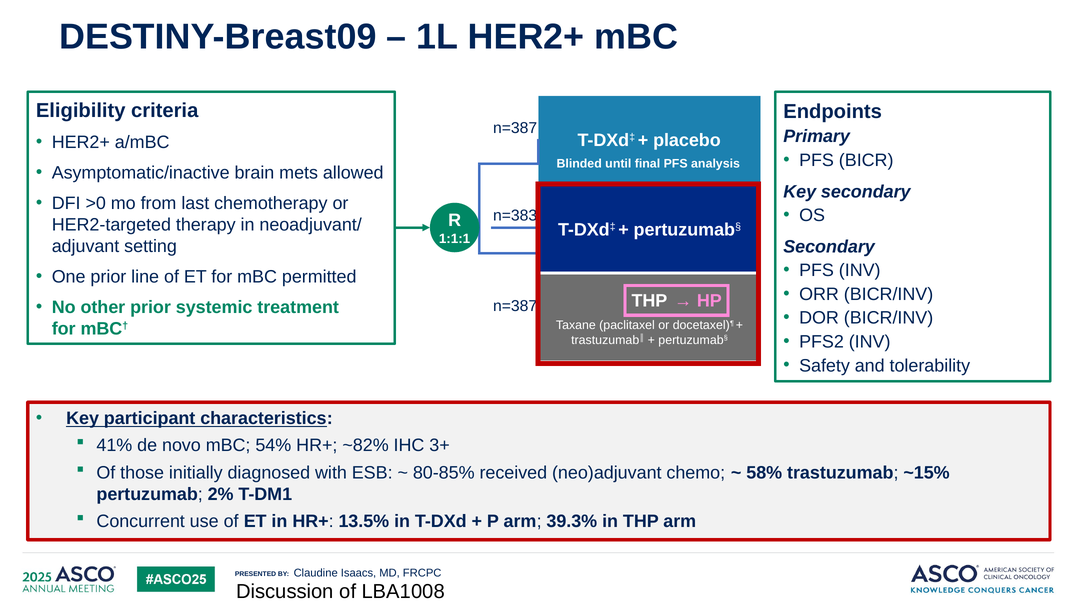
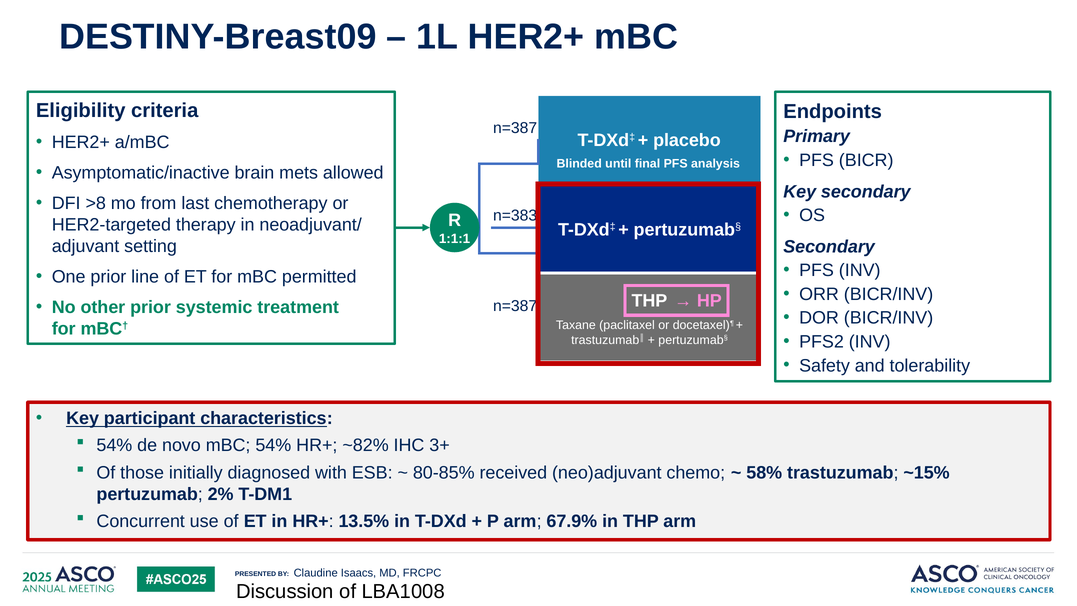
>0: >0 -> >8 (96, 203)
41%: 41% -> 54% (114, 445)
39.3%: 39.3% -> 67.9% (572, 521)
